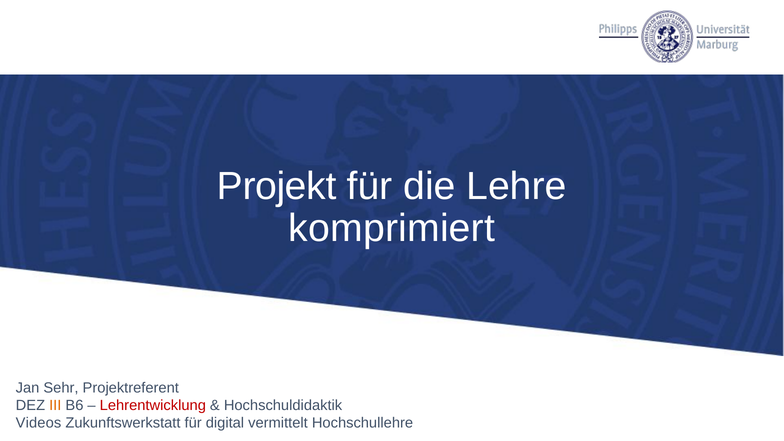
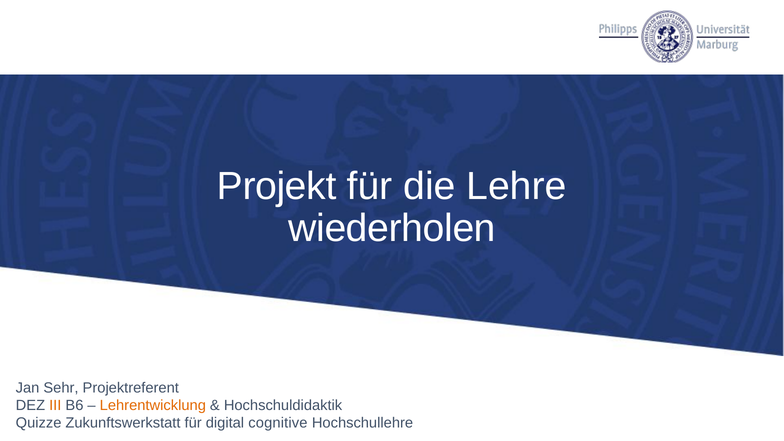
komprimiert: komprimiert -> wiederholen (392, 229)
Lehrentwicklung colour: red -> orange (153, 405)
Videos: Videos -> Quizze (39, 423)
vermittelt: vermittelt -> cognitive (278, 423)
